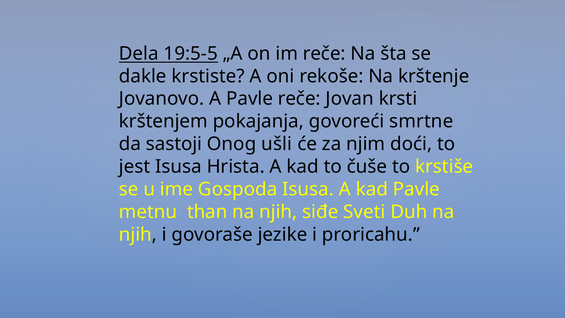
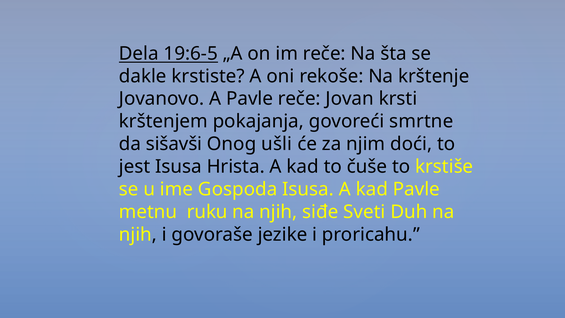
19:5-5: 19:5-5 -> 19:6-5 (191, 54)
sastoji: sastoji -> sišavši (174, 144)
than: than -> ruku (207, 212)
